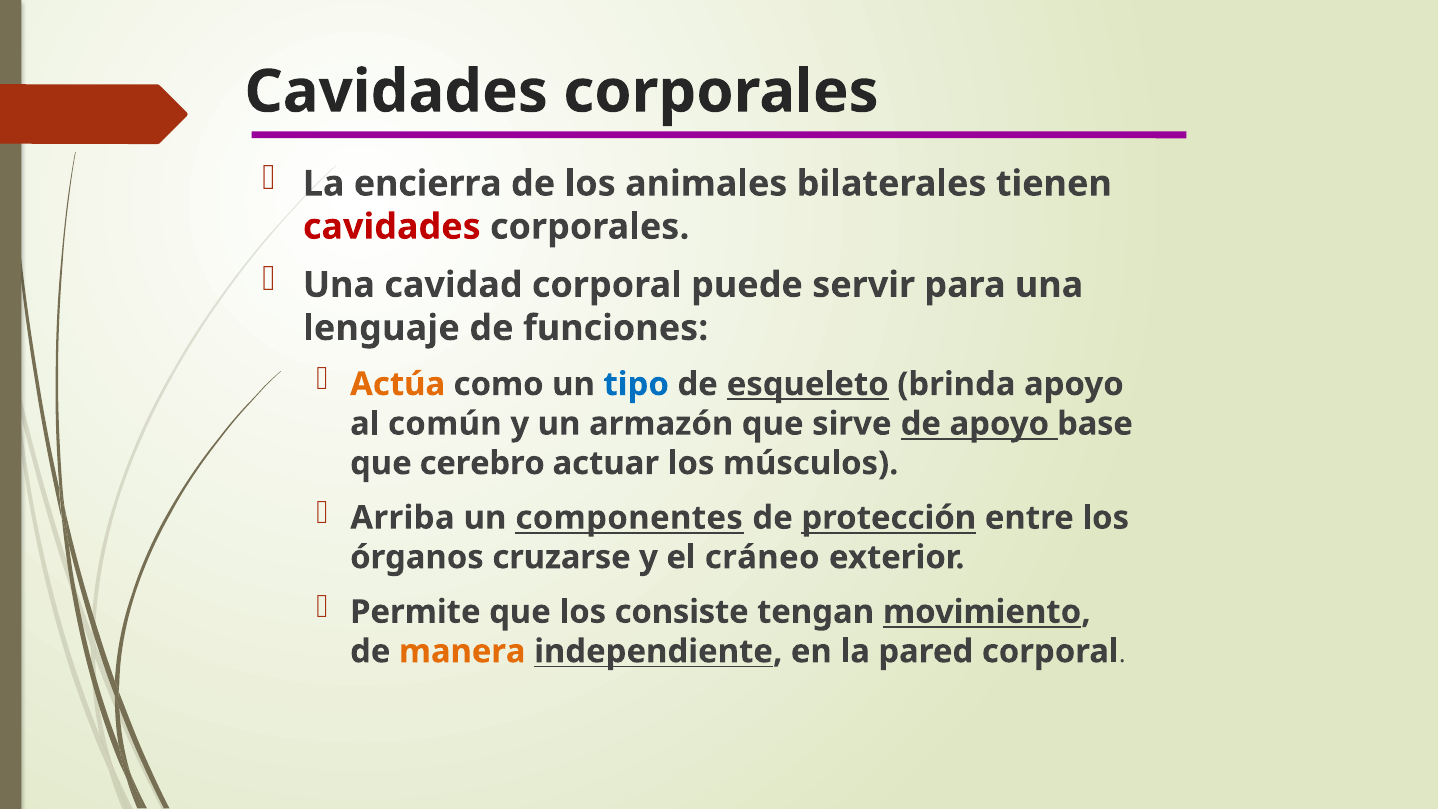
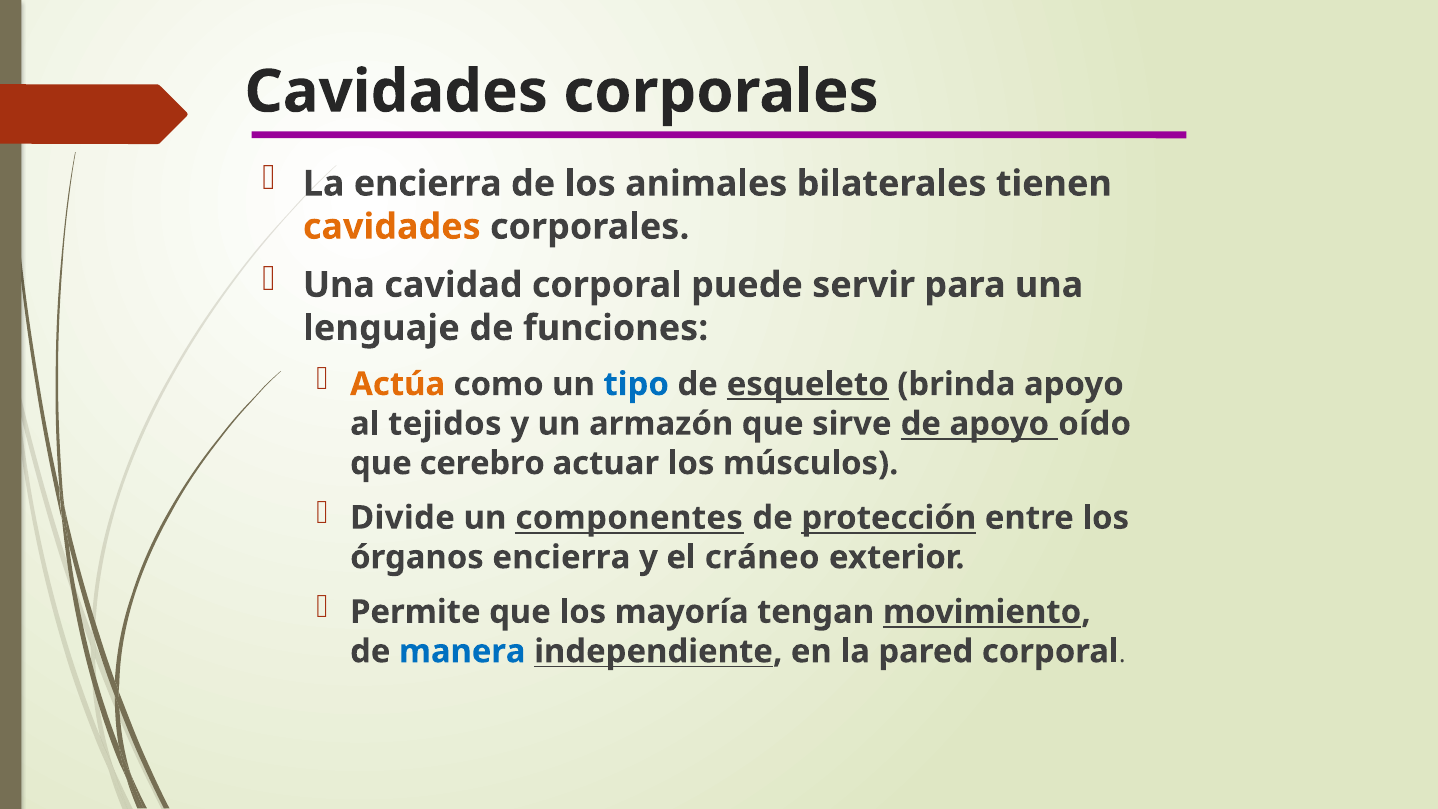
cavidades colour: red -> orange (392, 227)
común: común -> tejidos (445, 424)
base: base -> oído (1095, 424)
Arriba: Arriba -> Divide (402, 518)
órganos cruzarse: cruzarse -> encierra (561, 557)
consiste: consiste -> mayoría (682, 612)
manera colour: orange -> blue (462, 651)
